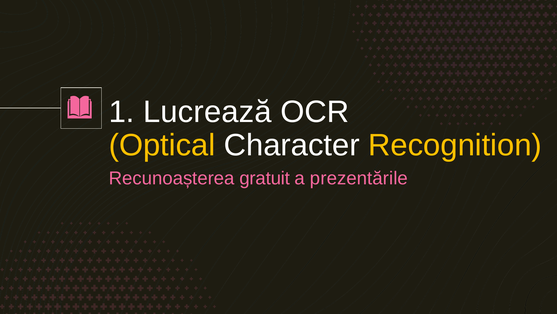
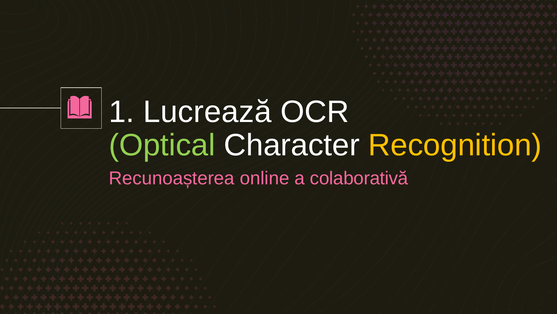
Optical colour: yellow -> light green (162, 145)
gratuit: gratuit -> online (265, 178)
prezentările: prezentările -> colaborativă (359, 178)
